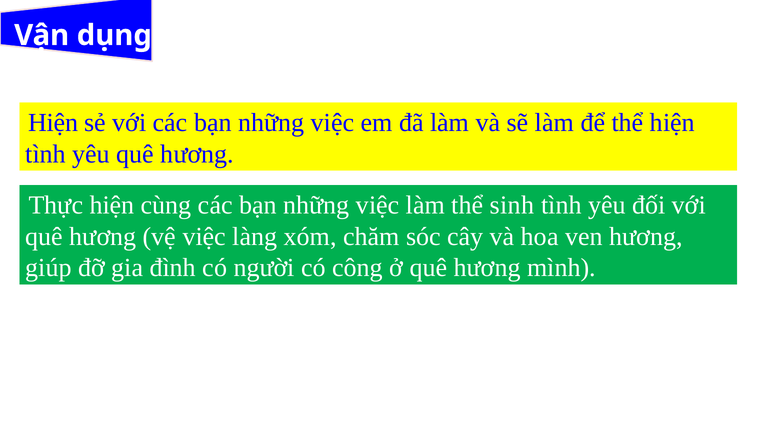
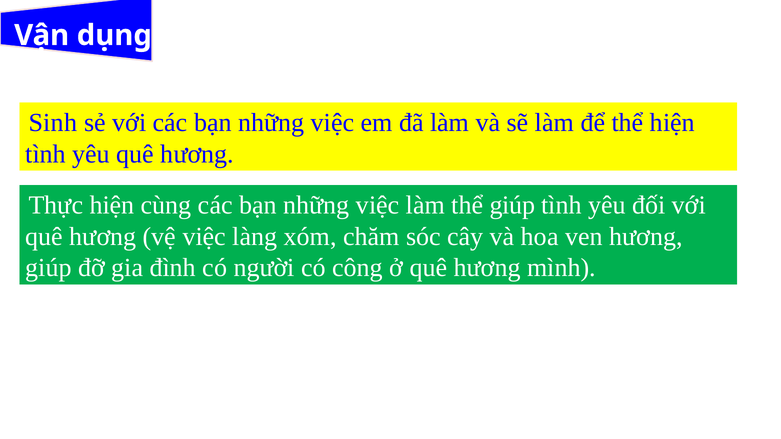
Hiện: Hiện -> Sinh (53, 123)
thể sinh: sinh -> giúp (512, 205)
